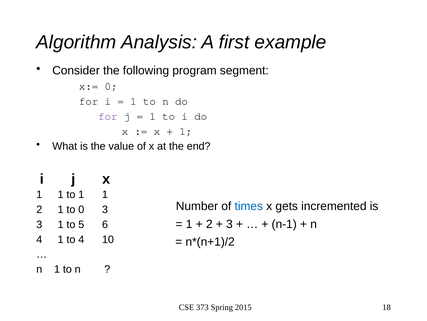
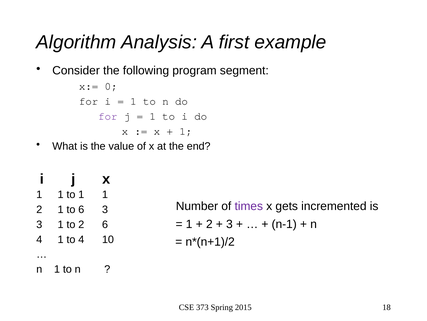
times colour: blue -> purple (249, 206)
to 0: 0 -> 6 (81, 209)
to 5: 5 -> 2 (81, 224)
